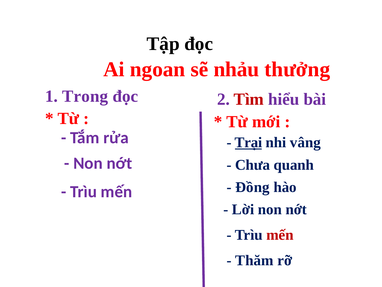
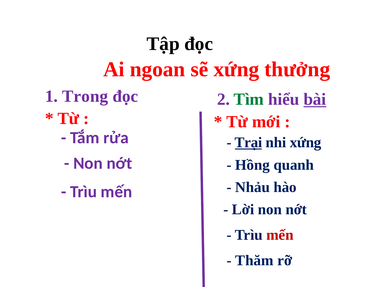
sẽ nhảu: nhảu -> xứng (236, 69)
Tìm colour: red -> green (249, 99)
bài underline: none -> present (315, 99)
nhi vâng: vâng -> xứng (306, 142)
Chưa: Chưa -> Hồng (253, 165)
Đồng: Đồng -> Nhảu (253, 187)
